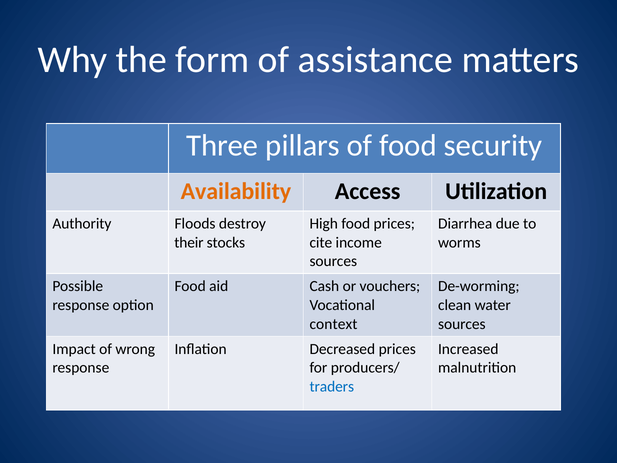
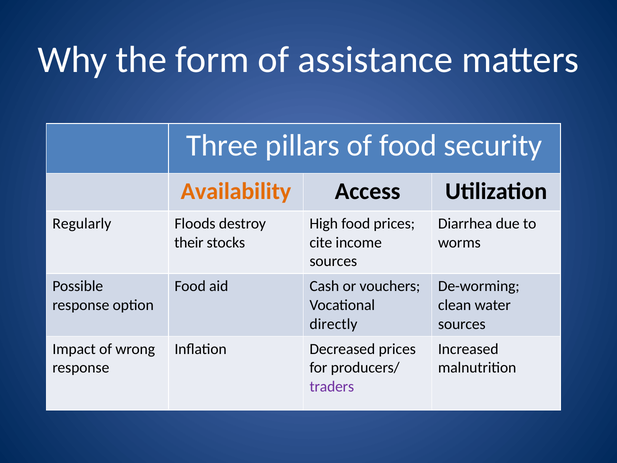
Authority: Authority -> Regularly (82, 223)
context: context -> directly (333, 324)
traders colour: blue -> purple (332, 386)
